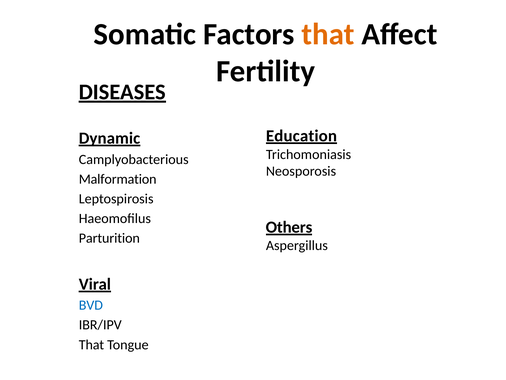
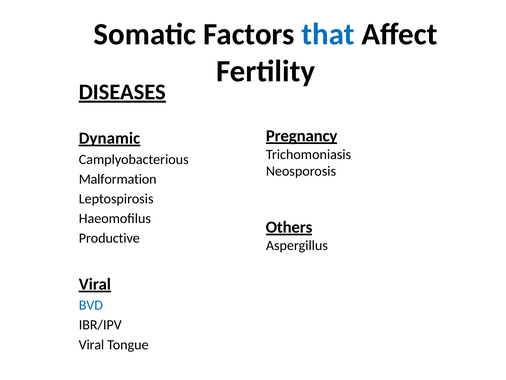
that colour: orange -> blue (328, 34)
Education: Education -> Pregnancy (302, 136)
Parturition: Parturition -> Productive (109, 238)
That: That -> Viral (91, 344)
